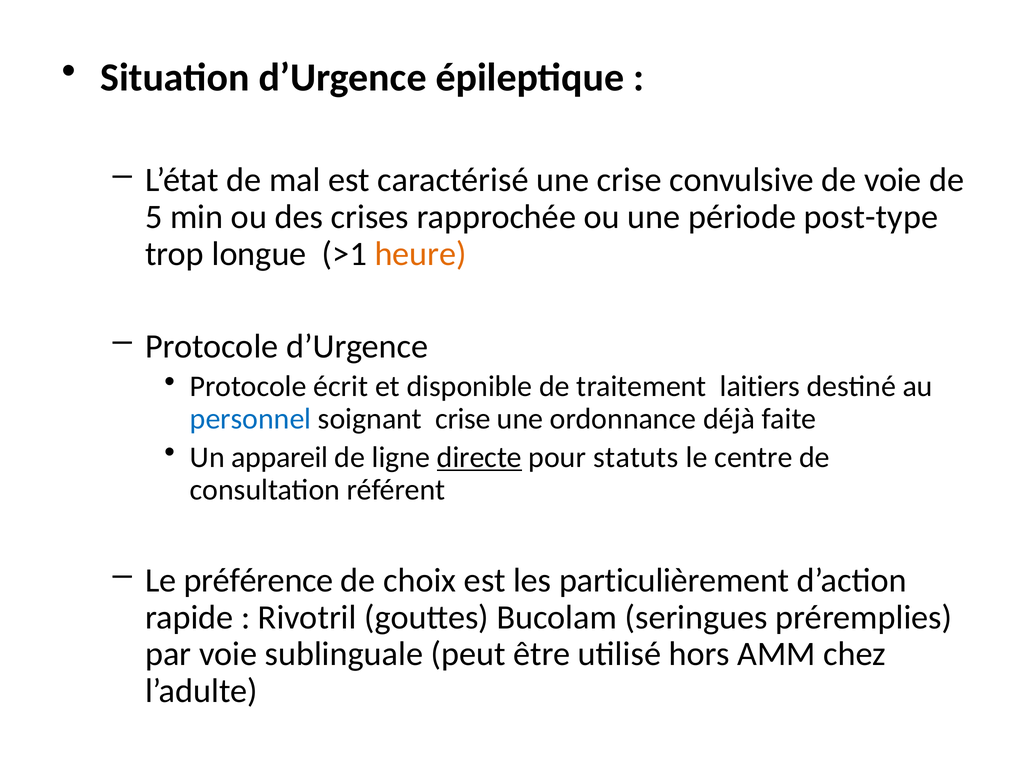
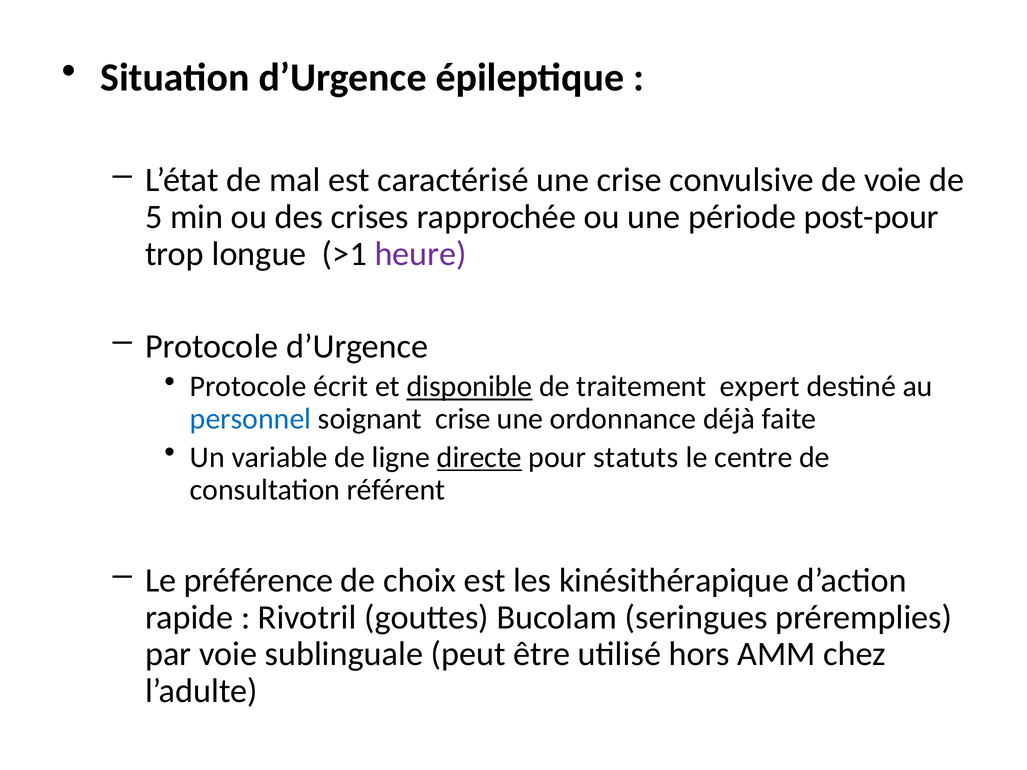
post-type: post-type -> post-pour (871, 217)
heure colour: orange -> purple (420, 254)
disponible underline: none -> present (469, 387)
laitiers: laitiers -> expert (760, 387)
appareil: appareil -> variable (280, 457)
particulièrement: particulièrement -> kinésithérapique (674, 580)
